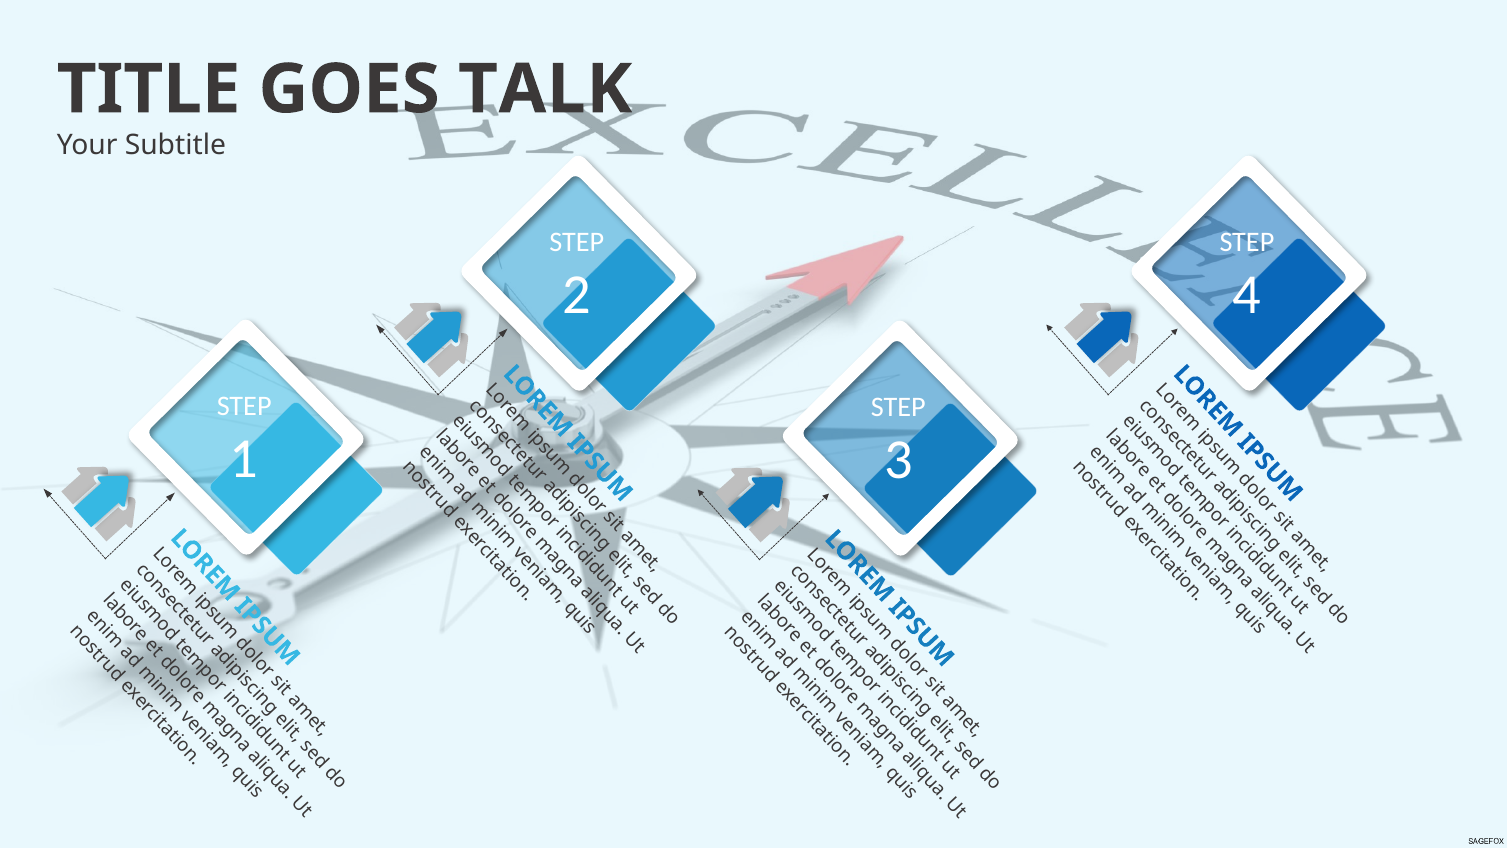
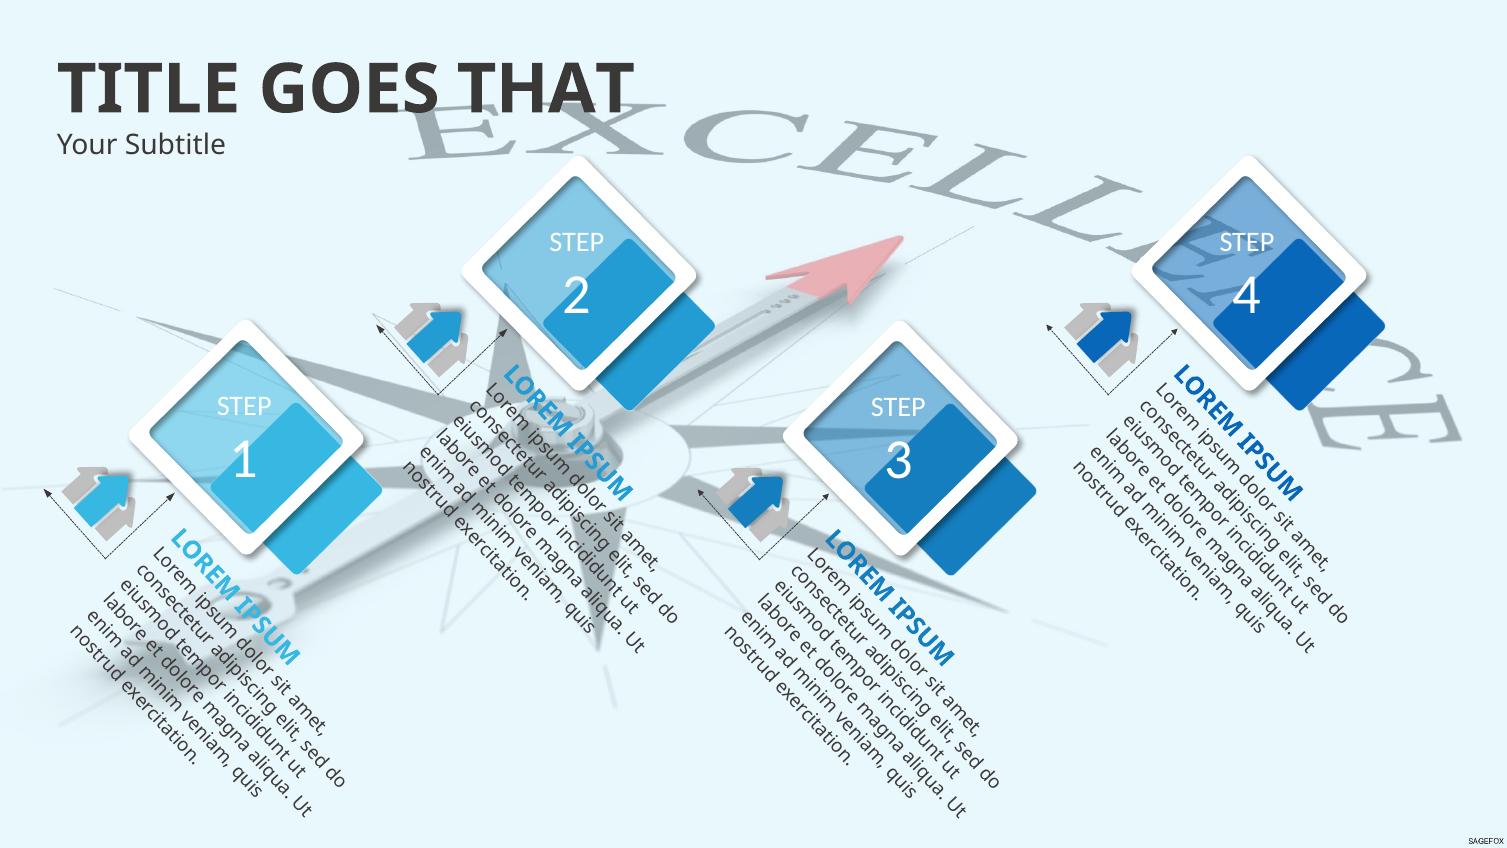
TALK: TALK -> THAT (546, 89)
